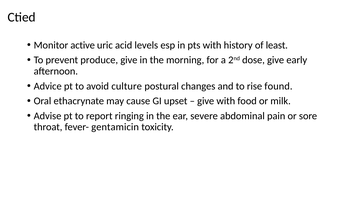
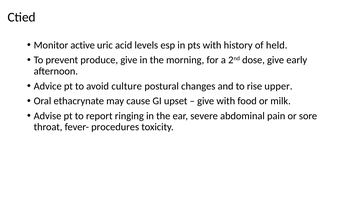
least: least -> held (277, 45)
found: found -> upper (278, 86)
gentamicin: gentamicin -> procedures (115, 127)
